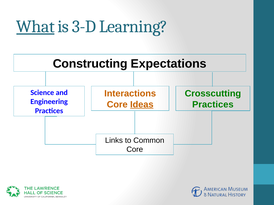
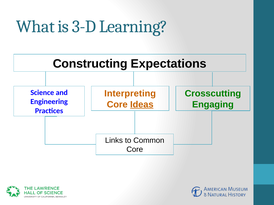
What underline: present -> none (36, 27)
Interactions: Interactions -> Interpreting (130, 94)
Practices: Practices -> Engaging (213, 105)
